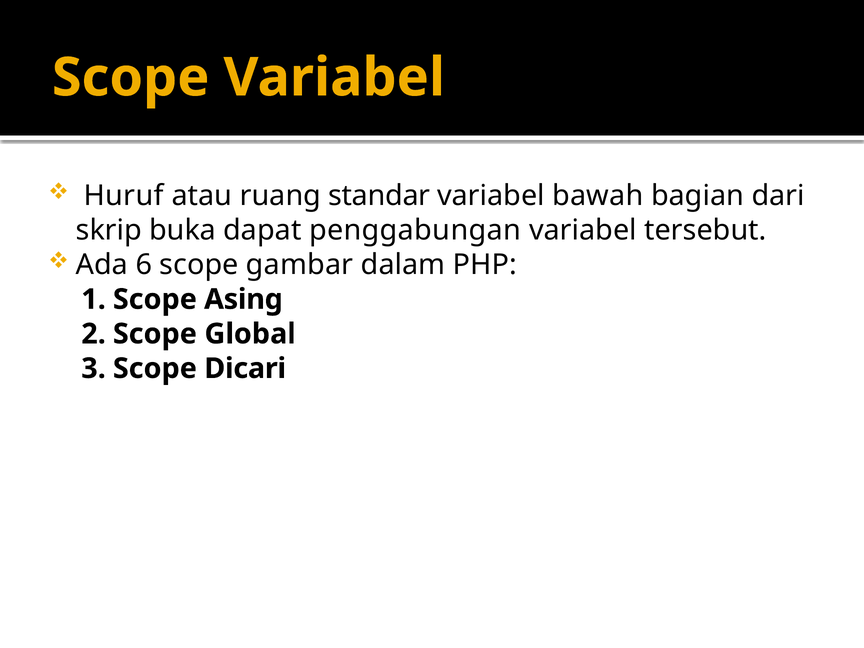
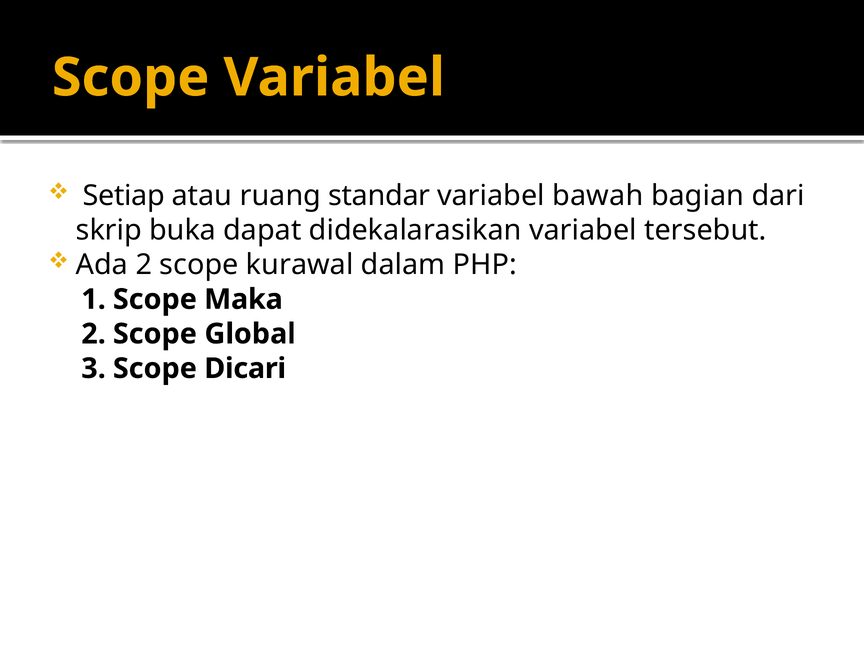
Huruf: Huruf -> Setiap (124, 196)
penggabungan: penggabungan -> didekalarasikan (415, 230)
6: 6 -> 2 (144, 265)
gambar: gambar -> kurawal (300, 265)
Asing: Asing -> Maka (243, 299)
